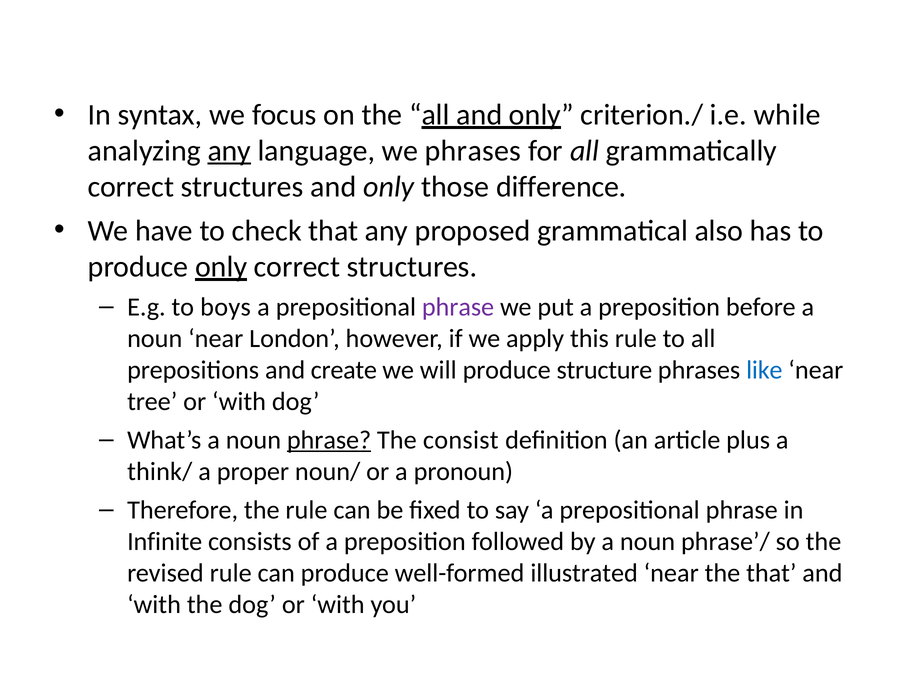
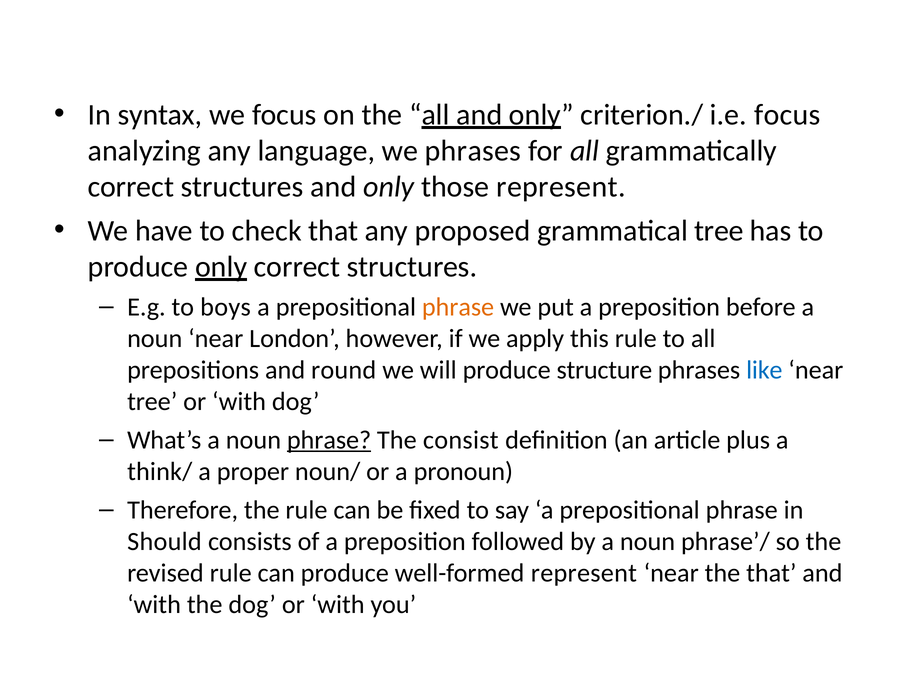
i.e while: while -> focus (787, 115)
any underline: present -> none (229, 151)
those difference: difference -> represent (561, 187)
grammatical also: also -> tree (719, 231)
phrase colour: purple -> orange (458, 307)
create: create -> round (344, 370)
Infinite: Infinite -> Should (164, 542)
well-formed illustrated: illustrated -> represent (584, 573)
